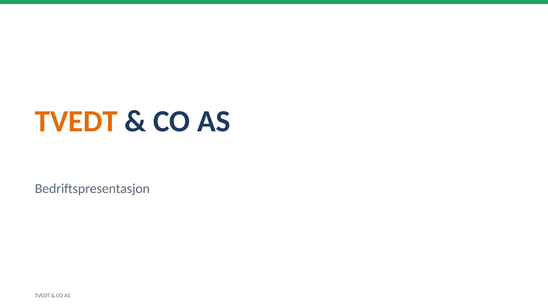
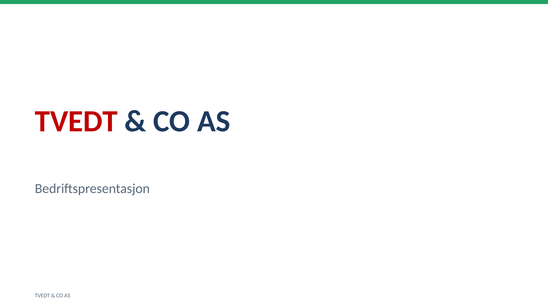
TVEDT colour: orange -> red (76, 122)
